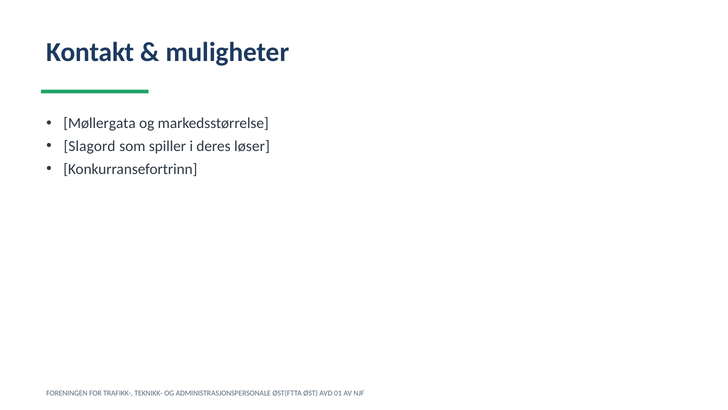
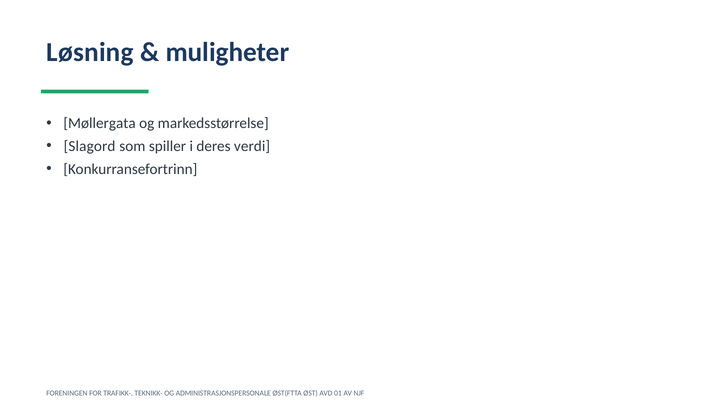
Kontakt: Kontakt -> Løsning (90, 52)
løser: løser -> verdi (252, 146)
